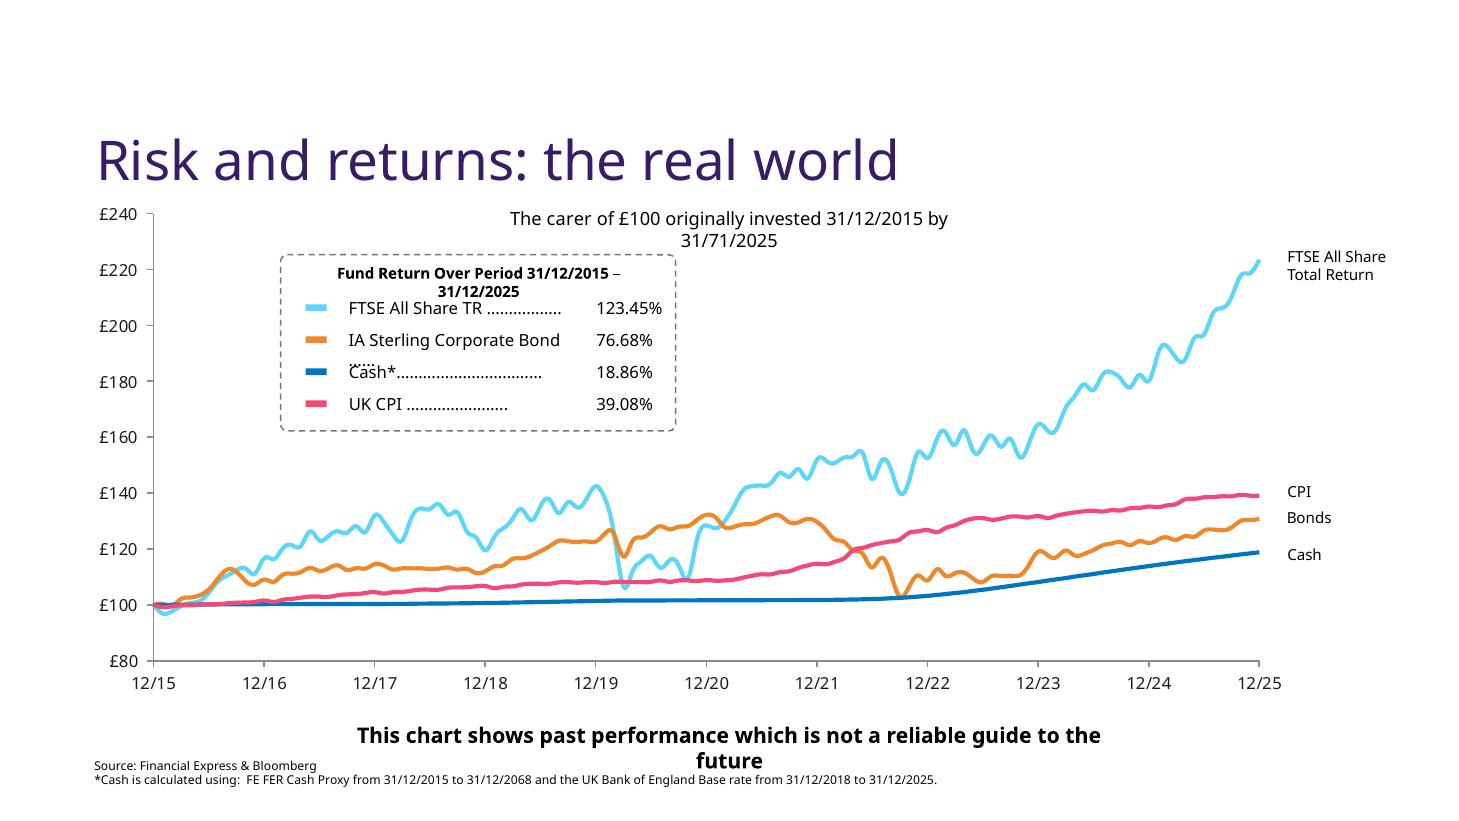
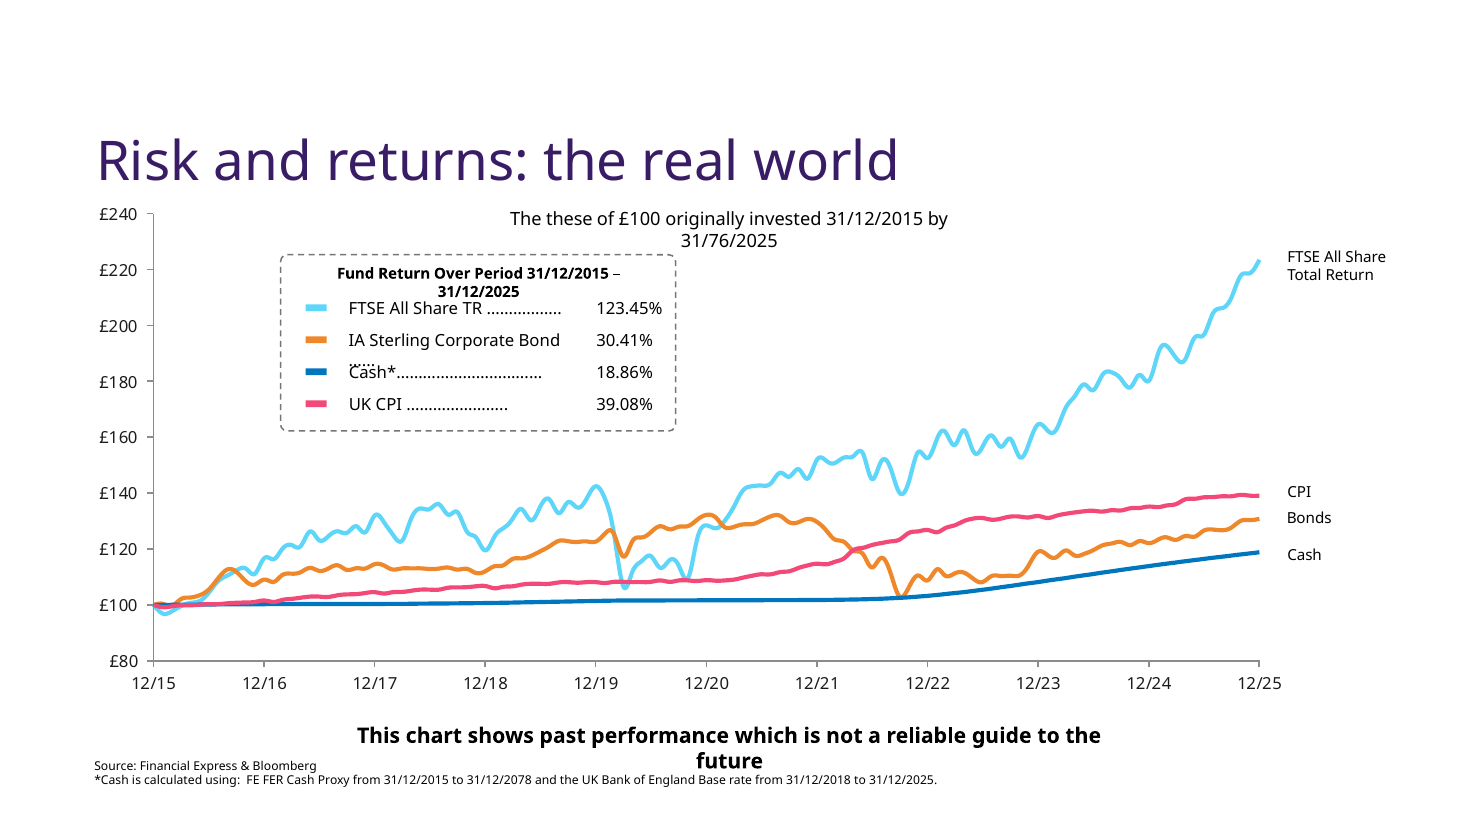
carer: carer -> these (569, 219)
31/71/2025: 31/71/2025 -> 31/76/2025 (729, 241)
76.68%: 76.68% -> 30.41% (625, 340)
31/12/2068: 31/12/2068 -> 31/12/2078 (499, 781)
